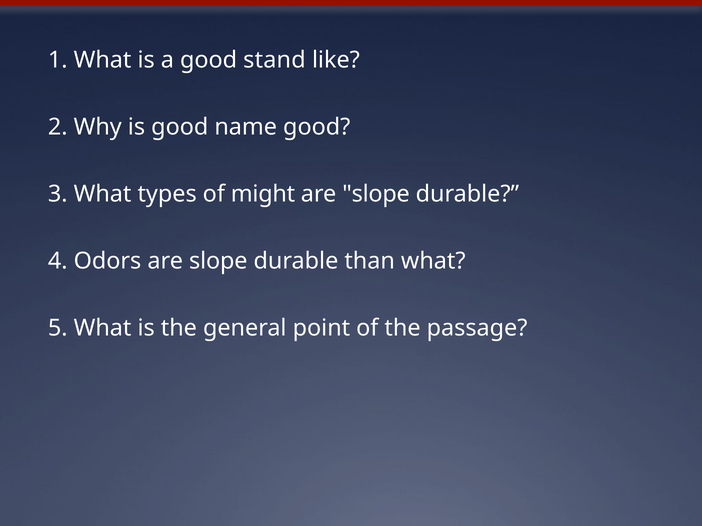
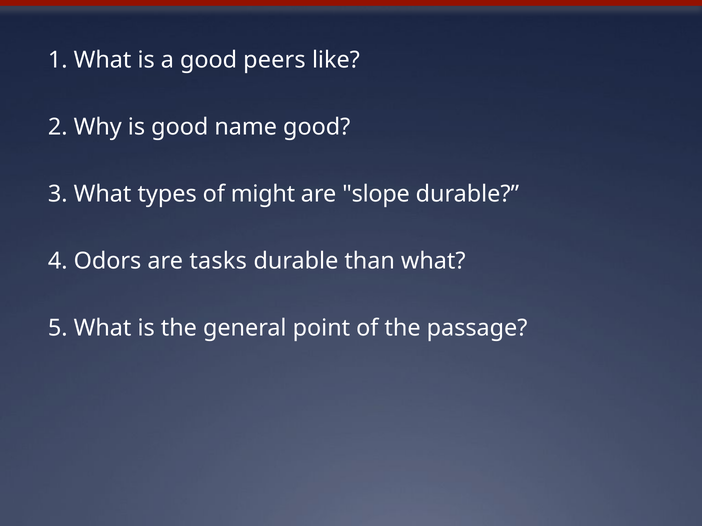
stand: stand -> peers (274, 60)
Odors are slope: slope -> tasks (218, 261)
